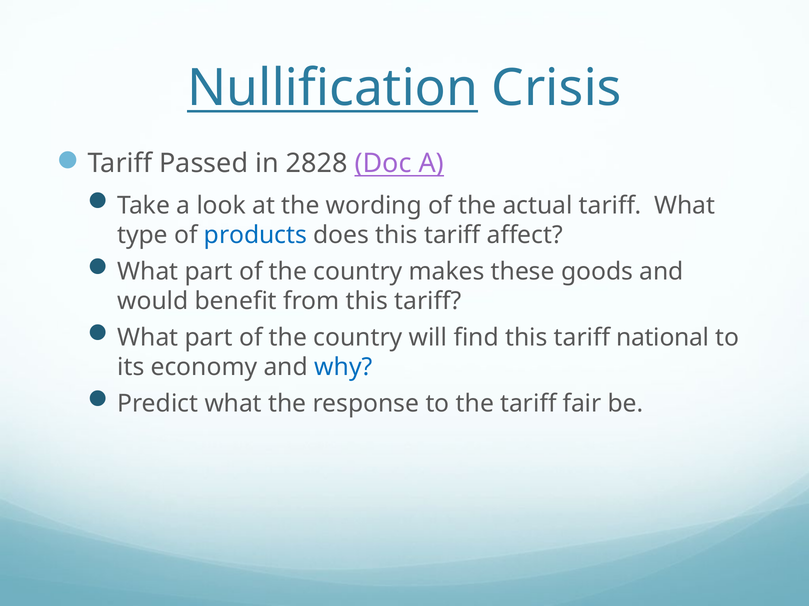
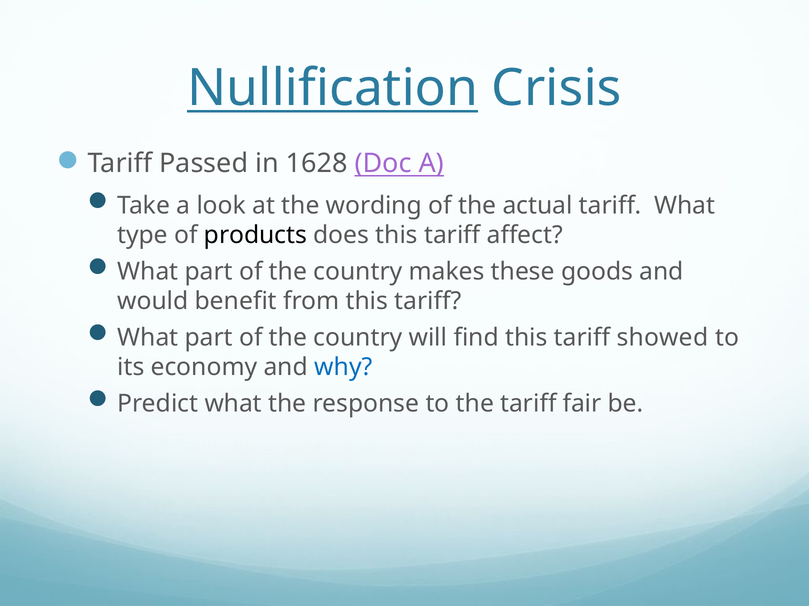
2828: 2828 -> 1628 (317, 164)
products colour: blue -> black (255, 235)
national: national -> showed (662, 338)
